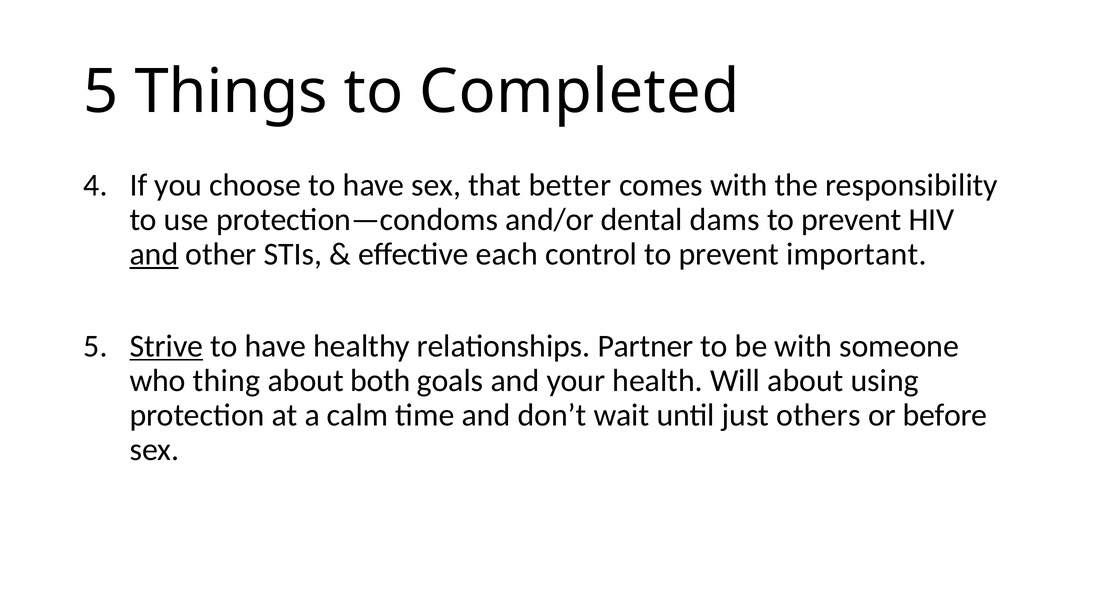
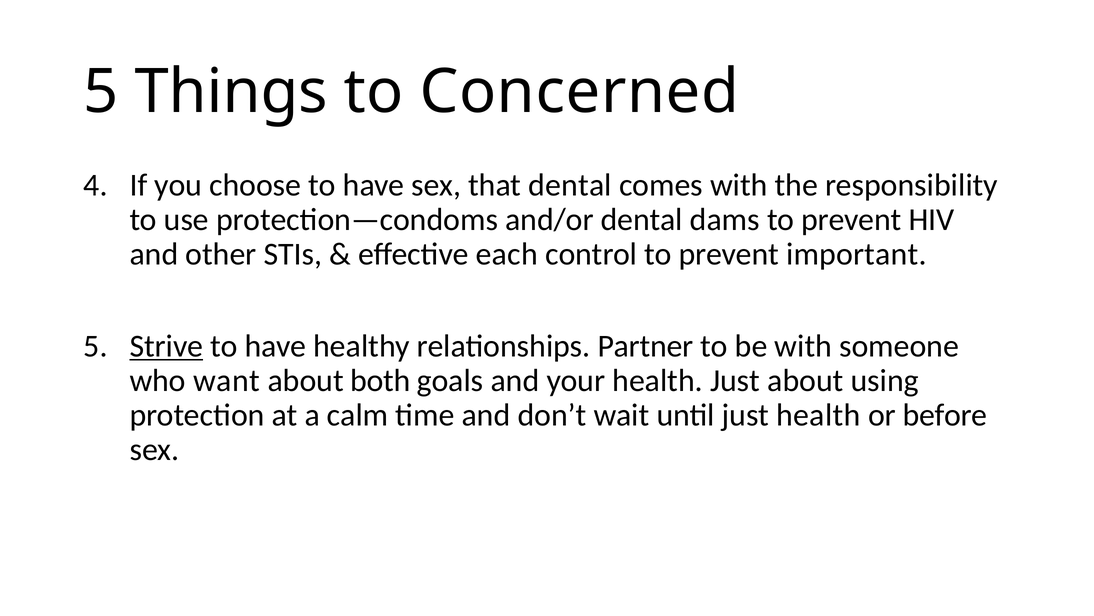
Completed: Completed -> Concerned (579, 92)
that better: better -> dental (570, 185)
and underline: present -> none (154, 254)
thing: thing -> want (227, 380)
health Will: Will -> Just (735, 380)
just others: others -> health (818, 415)
